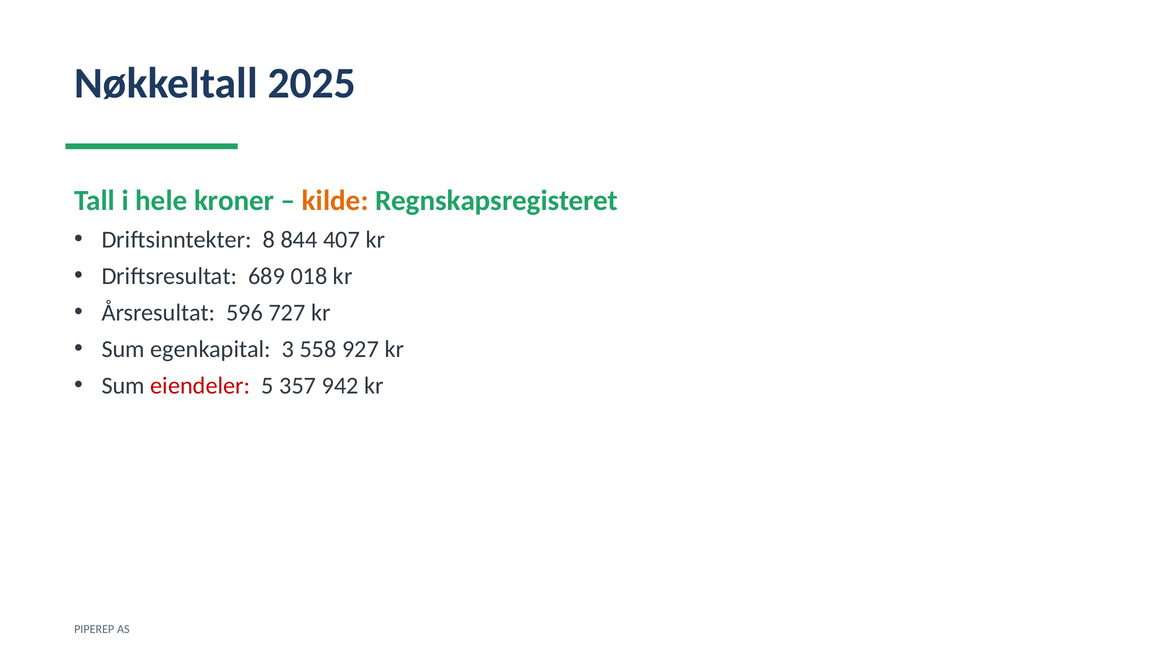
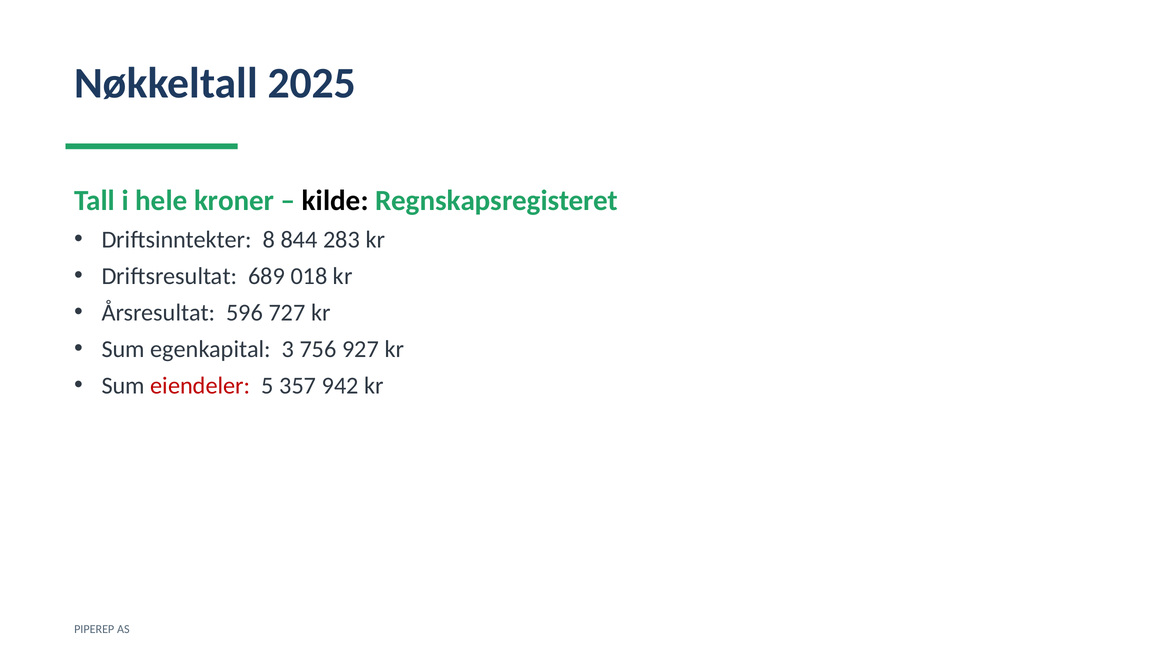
kilde colour: orange -> black (335, 201)
407: 407 -> 283 (342, 240)
558: 558 -> 756 (318, 349)
